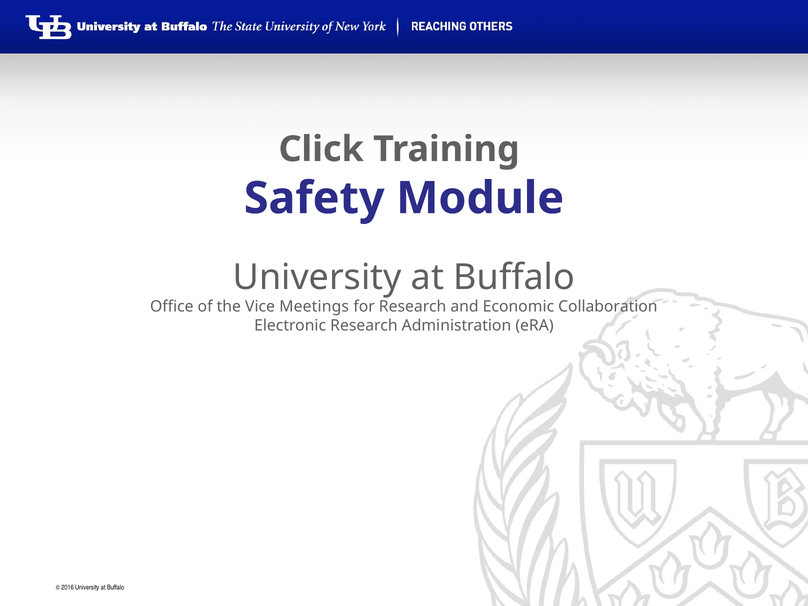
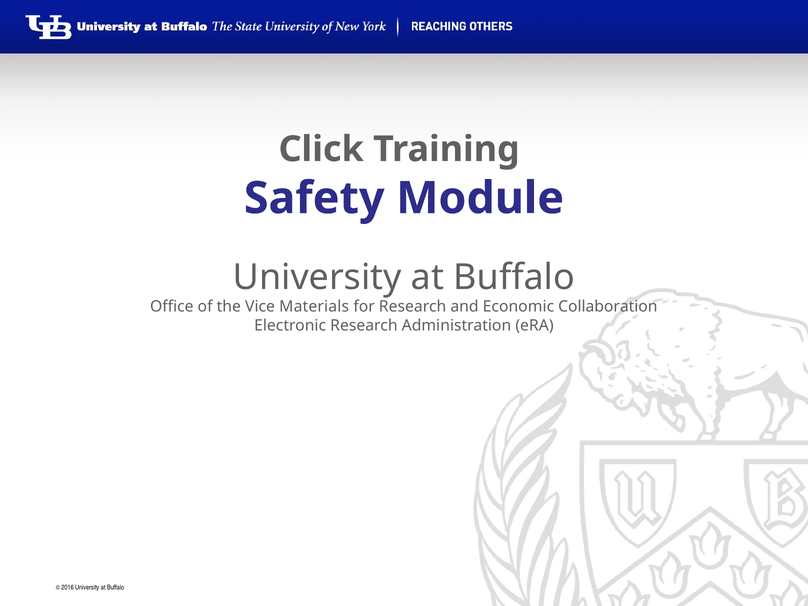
Meetings: Meetings -> Materials (314, 307)
